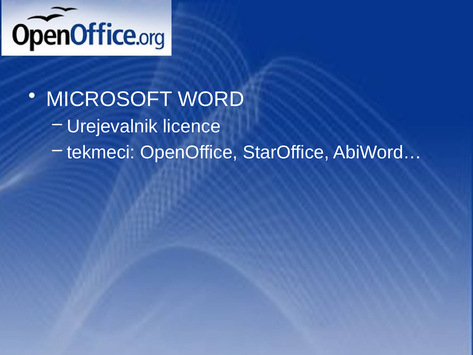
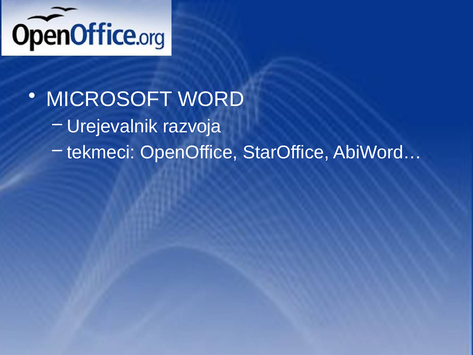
licence: licence -> razvoja (192, 126)
